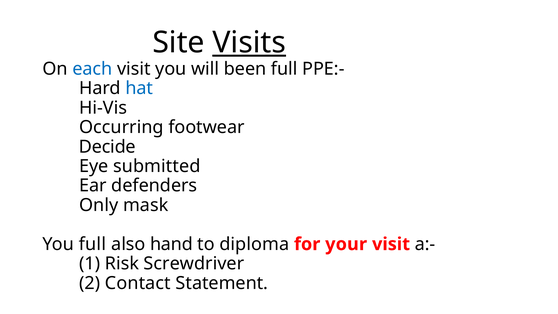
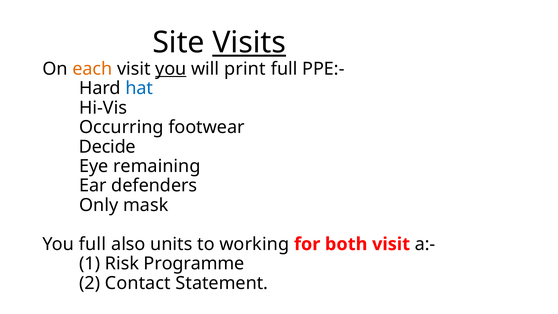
each colour: blue -> orange (92, 69)
you underline: none -> present (171, 69)
been: been -> print (245, 69)
submitted: submitted -> remaining (157, 166)
hand: hand -> units (171, 244)
diploma: diploma -> working (254, 244)
your: your -> both (346, 244)
Screwdriver: Screwdriver -> Programme (194, 264)
